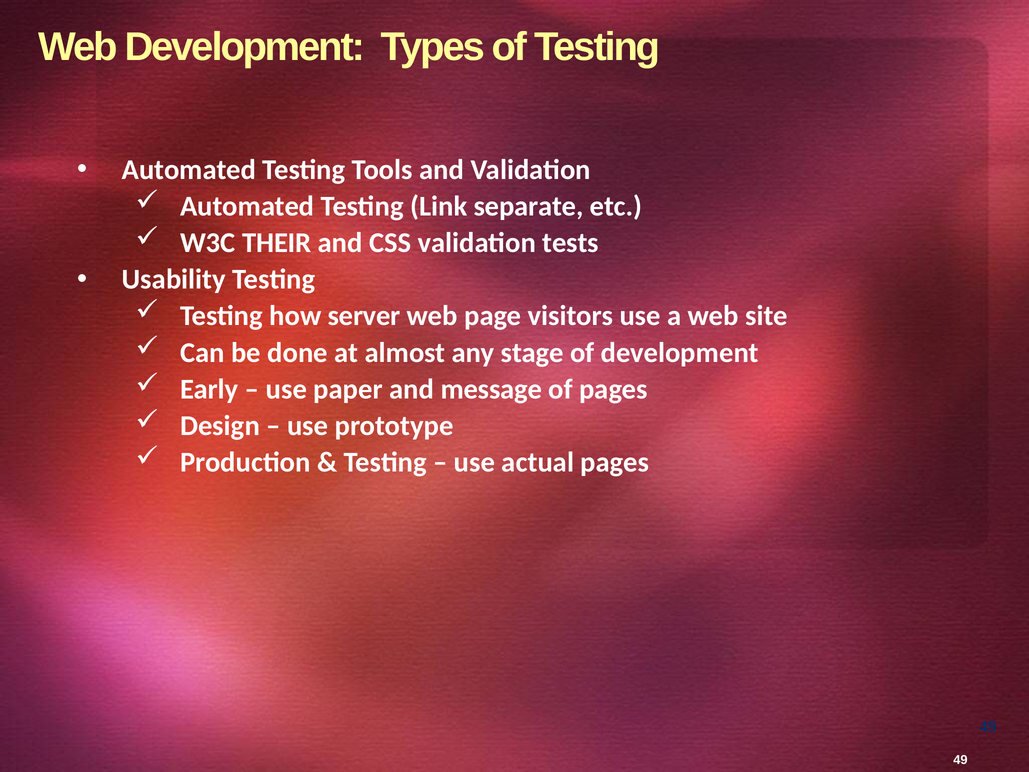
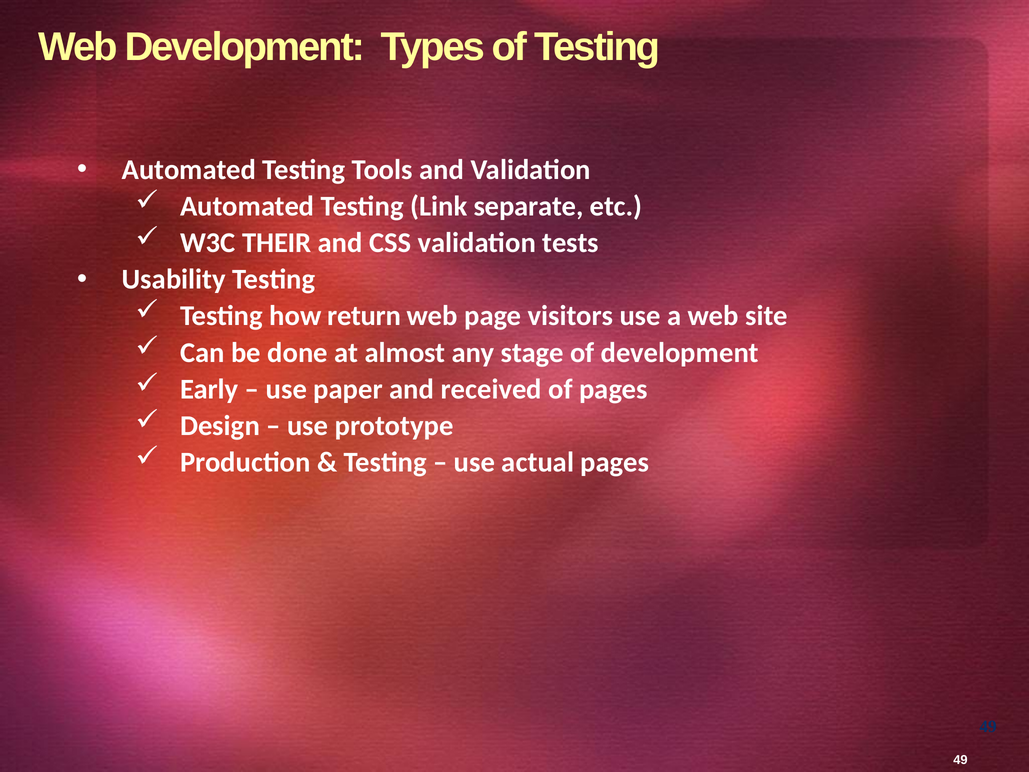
server: server -> return (364, 316)
message: message -> received (491, 389)
